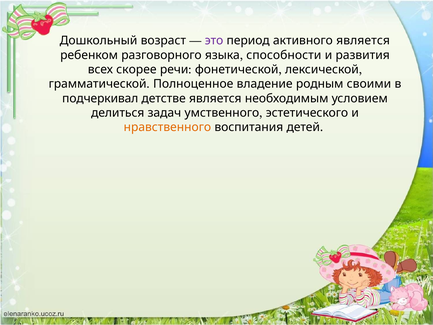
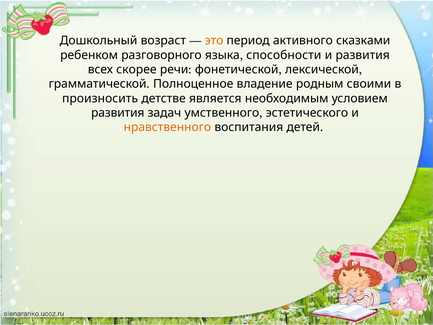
это colour: purple -> orange (214, 41)
активного является: является -> сказками (363, 41)
подчеркивал: подчеркивал -> произносить (100, 98)
делиться: делиться -> развития (118, 113)
